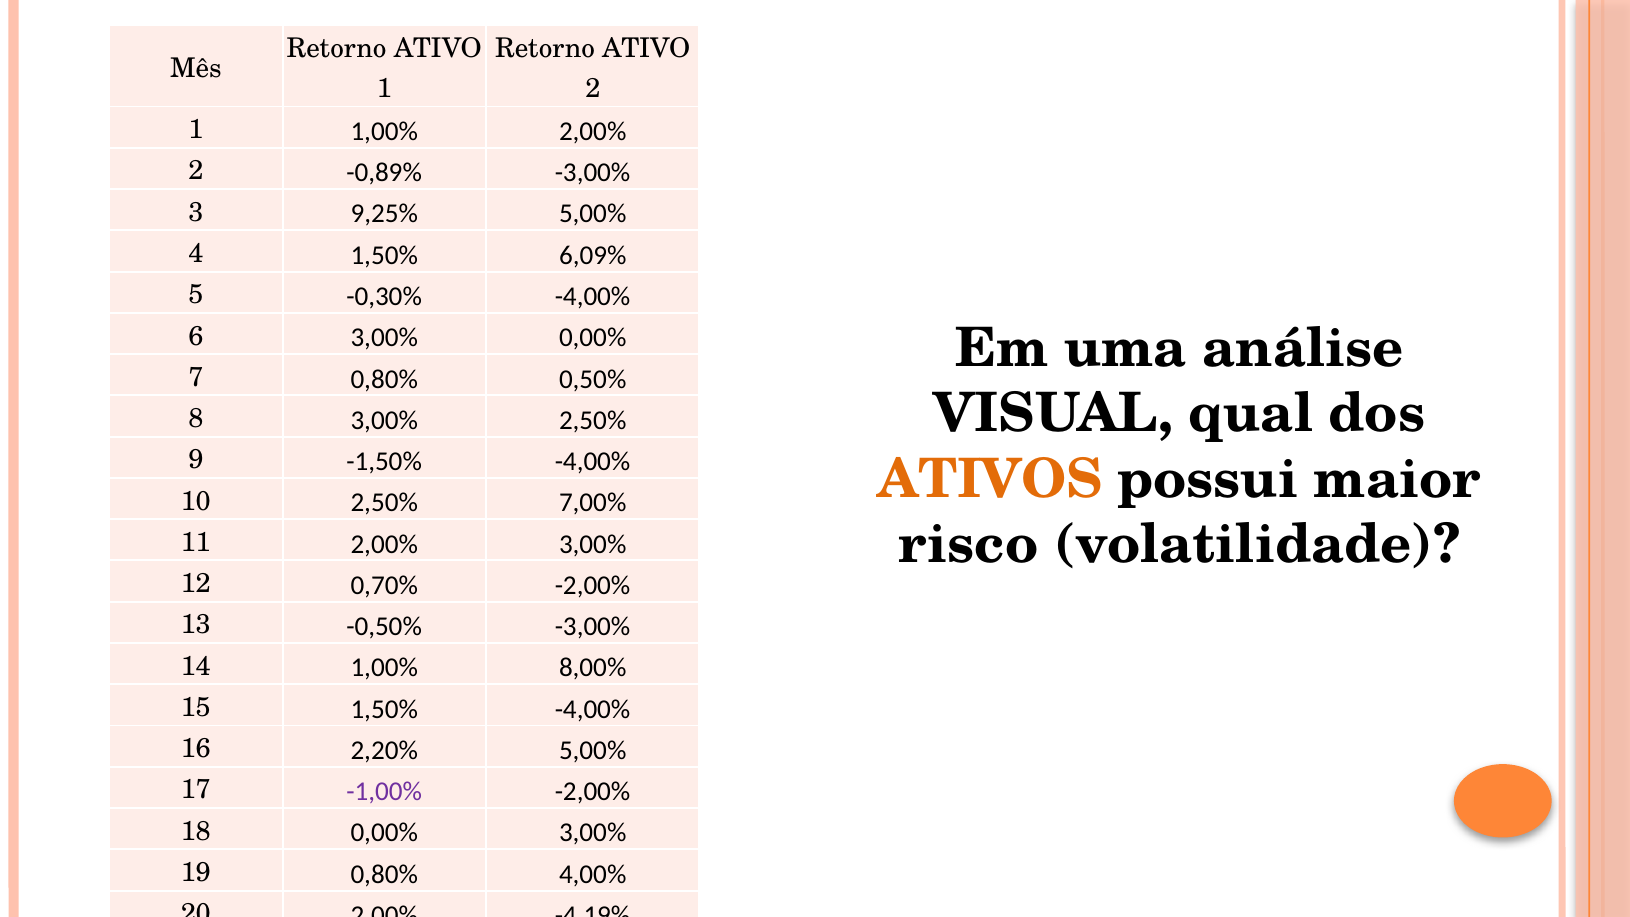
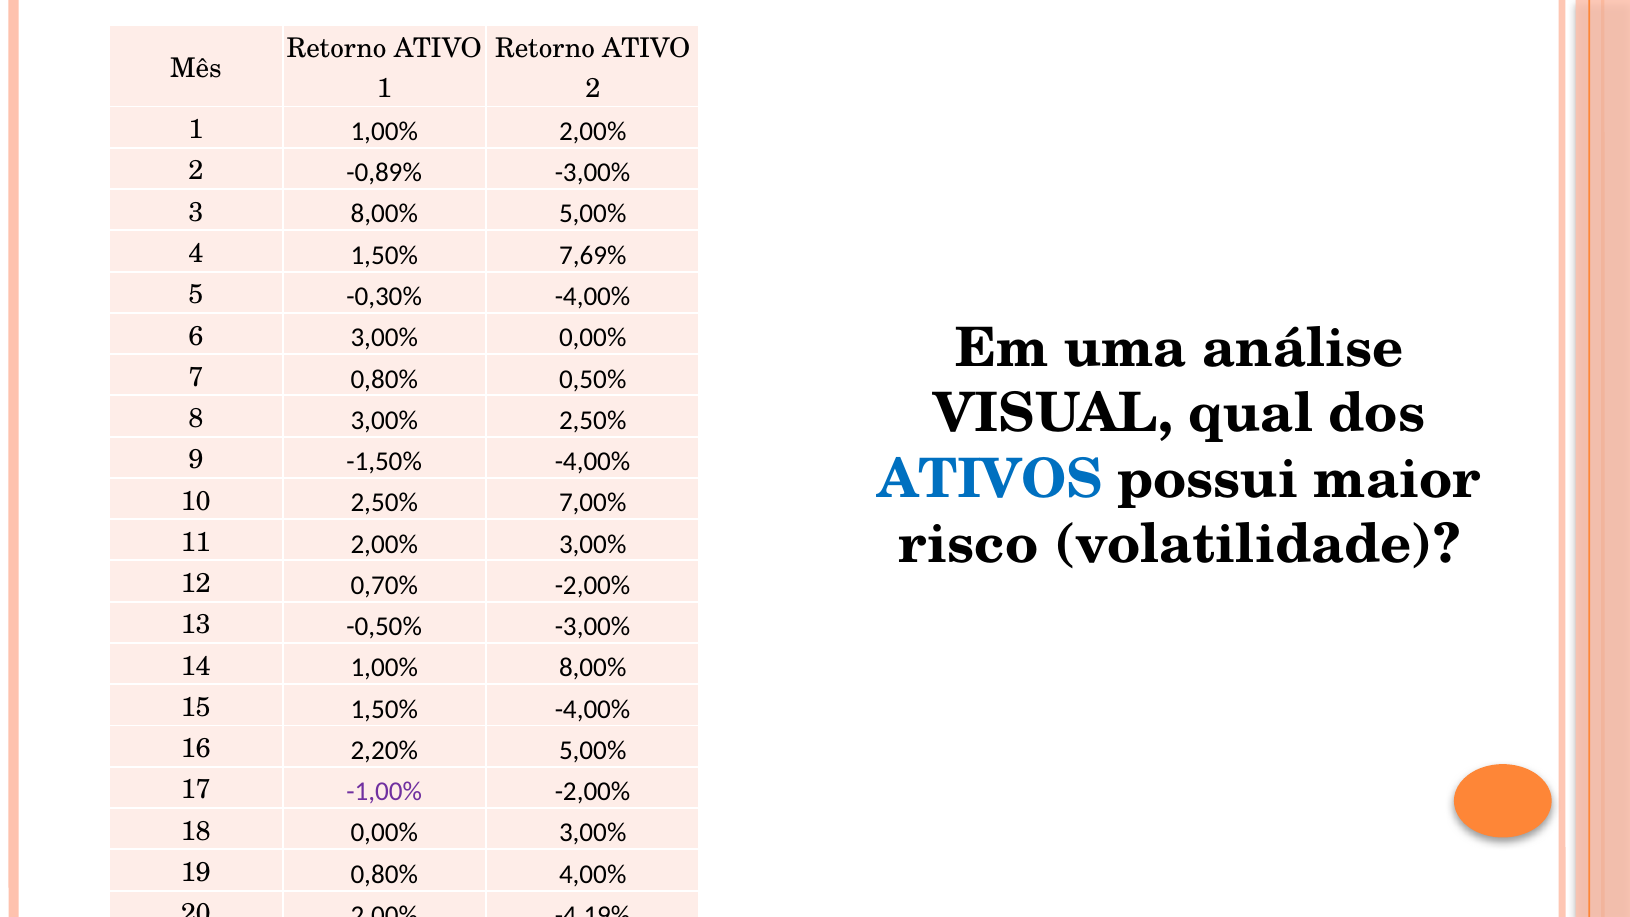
3 9,25%: 9,25% -> 8,00% (384, 214)
6,09%: 6,09% -> 7,69% (593, 255)
ATIVOS colour: orange -> blue (990, 479)
